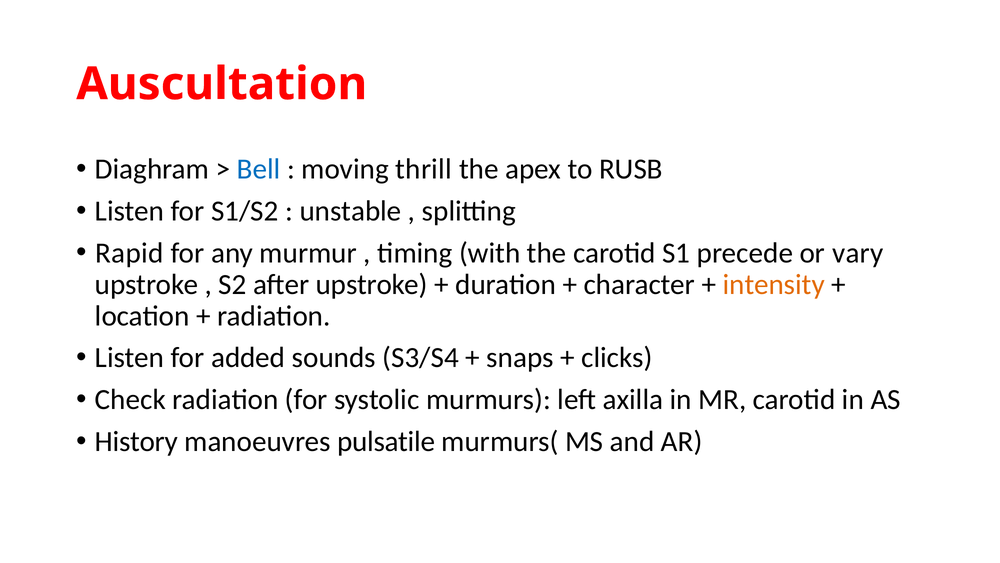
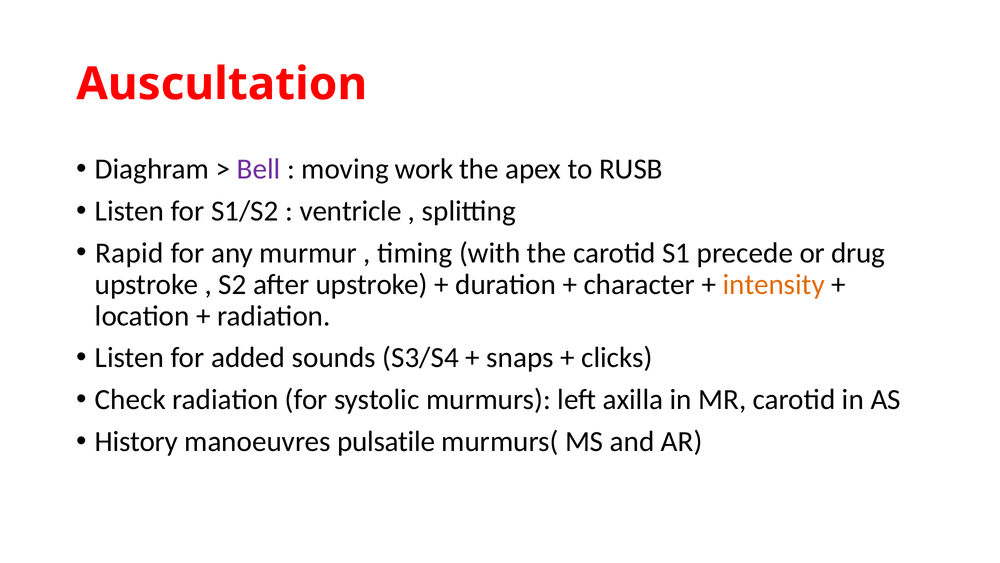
Bell colour: blue -> purple (259, 169)
thrill: thrill -> work (424, 169)
unstable: unstable -> ventricle (351, 211)
vary: vary -> drug (858, 253)
